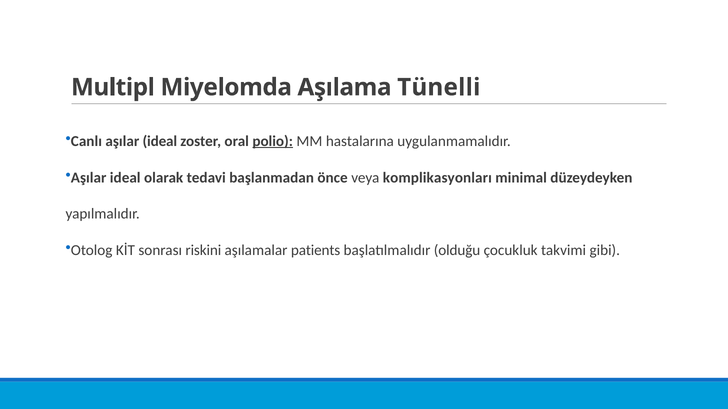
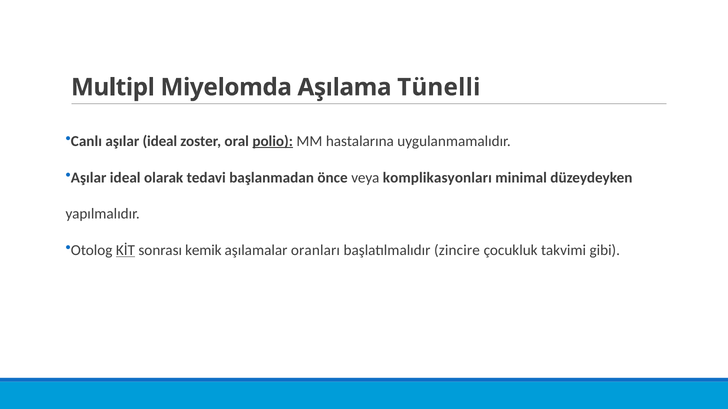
KİT underline: none -> present (125, 251)
riskini: riskini -> kemik (203, 251)
patients: patients -> oranları (315, 251)
olduğu: olduğu -> zincire (457, 251)
